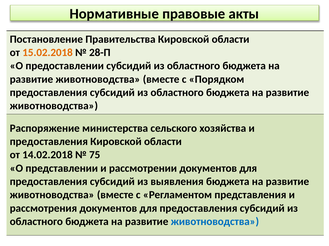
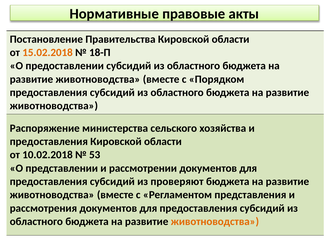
28-П: 28-П -> 18-П (100, 53)
14.02.2018: 14.02.2018 -> 10.02.2018 (48, 155)
75: 75 -> 53 (95, 155)
выявления: выявления -> проверяют (177, 182)
животноводства colour: blue -> orange (215, 222)
